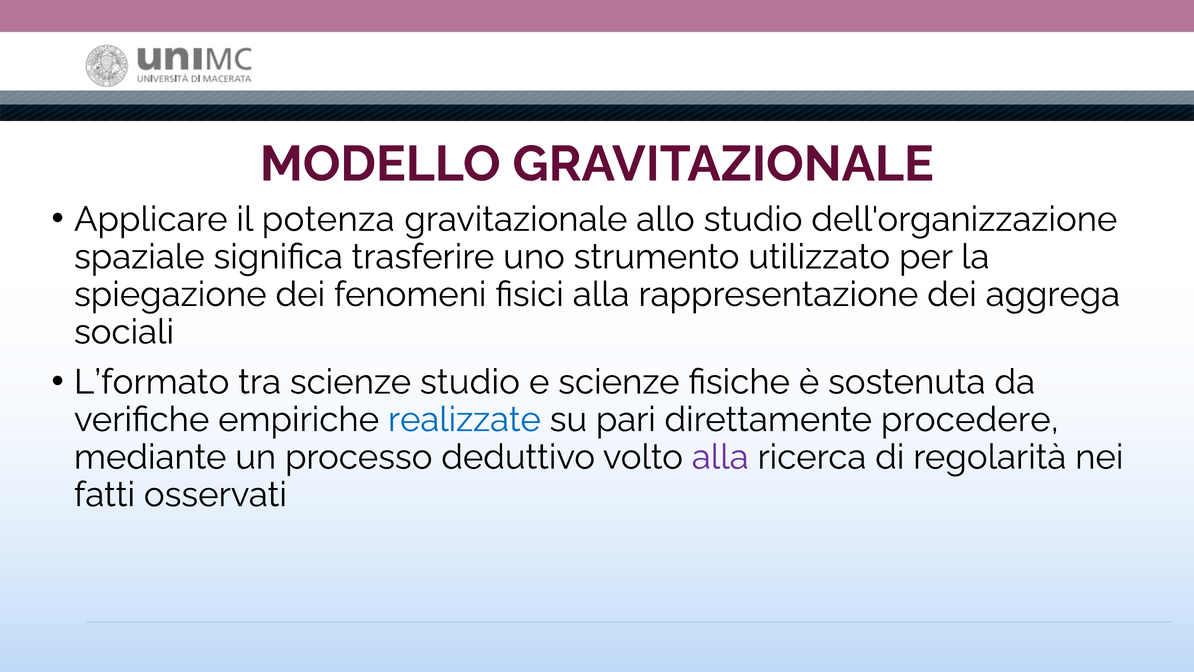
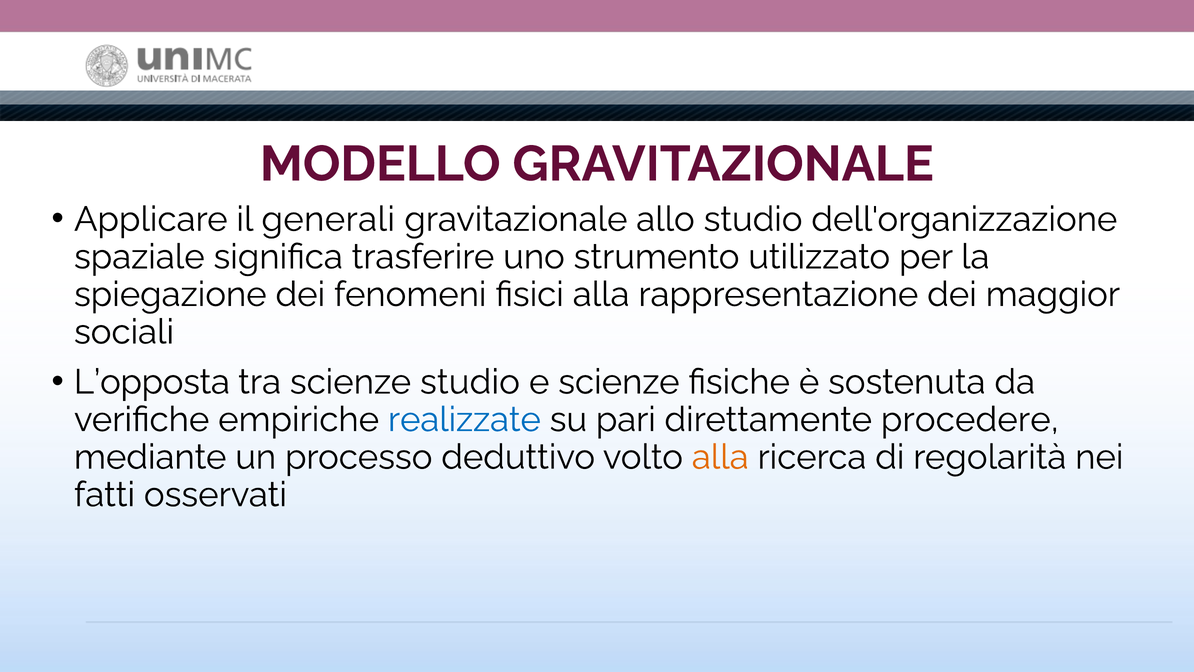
potenza: potenza -> generali (328, 219)
aggrega: aggrega -> maggior (1053, 294)
L’formato: L’formato -> L’opposta (152, 382)
alla colour: purple -> orange (720, 457)
